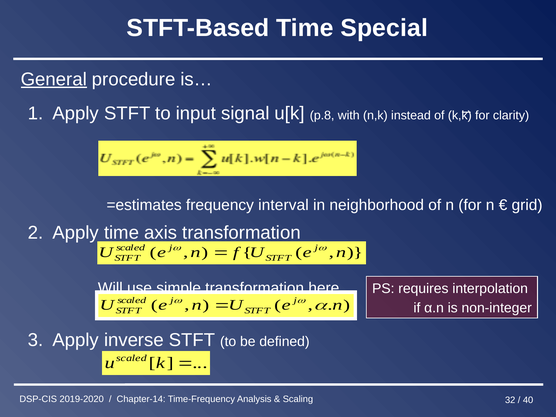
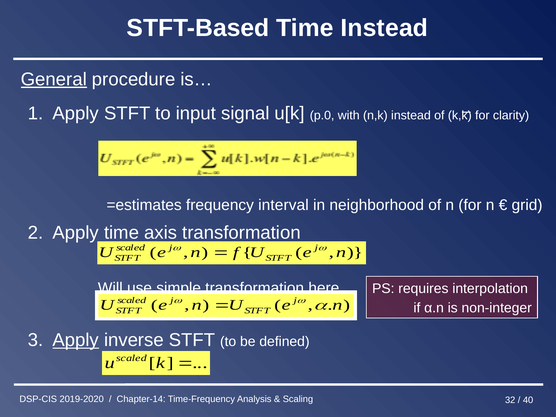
Time Special: Special -> Instead (384, 28)
p.8: p.8 -> p.0 (322, 115)
Apply underline: none -> present (76, 340)
